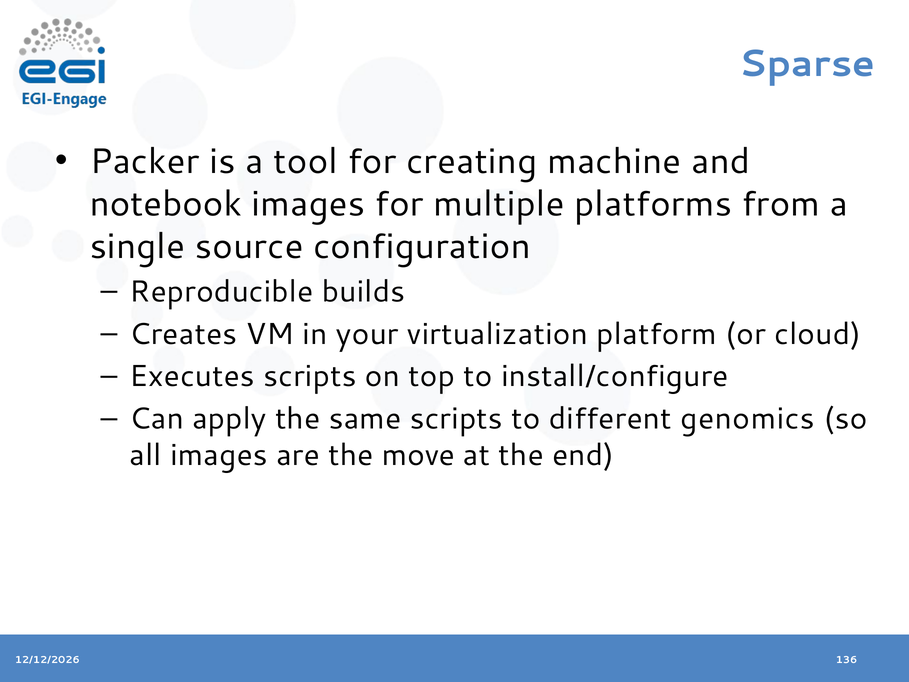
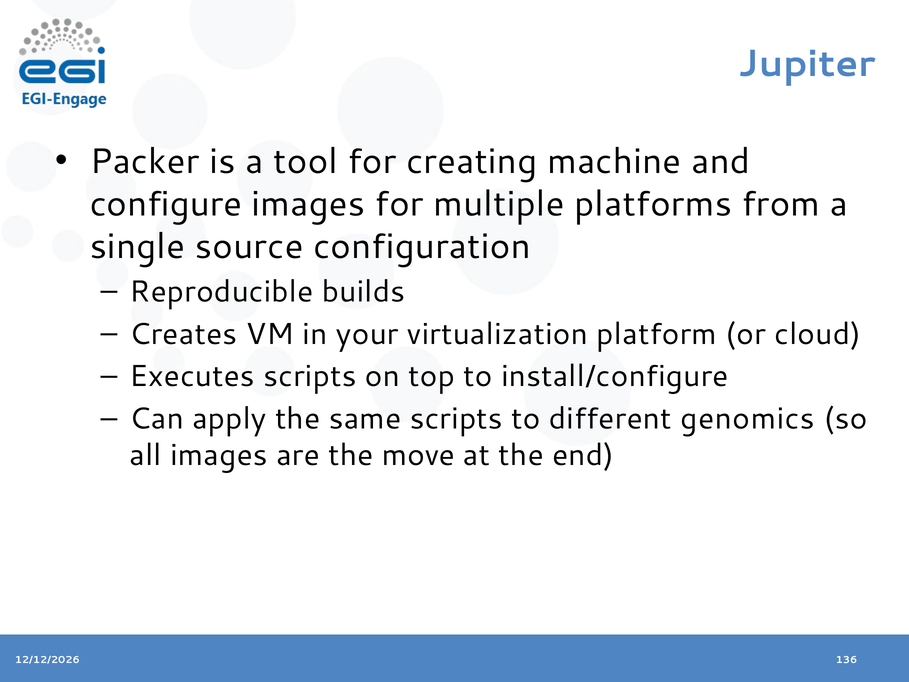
Sparse: Sparse -> Jupiter (807, 64)
notebook: notebook -> configure (166, 204)
